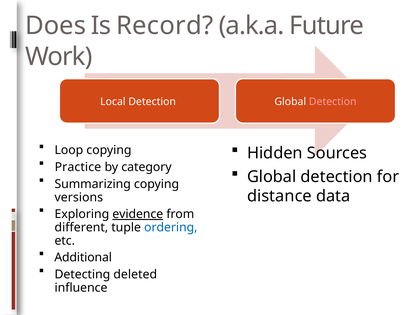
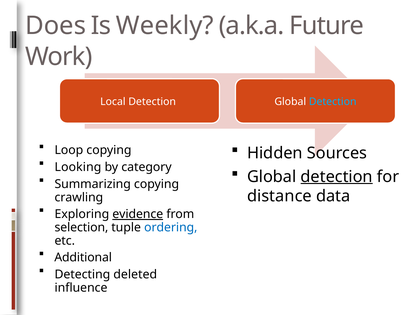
Record: Record -> Weekly (165, 26)
Detection colour: pink -> light blue (333, 102)
Practice: Practice -> Looking (78, 167)
detection underline: none -> present (337, 177)
versions: versions -> crawling (79, 197)
different: different -> selection (81, 227)
